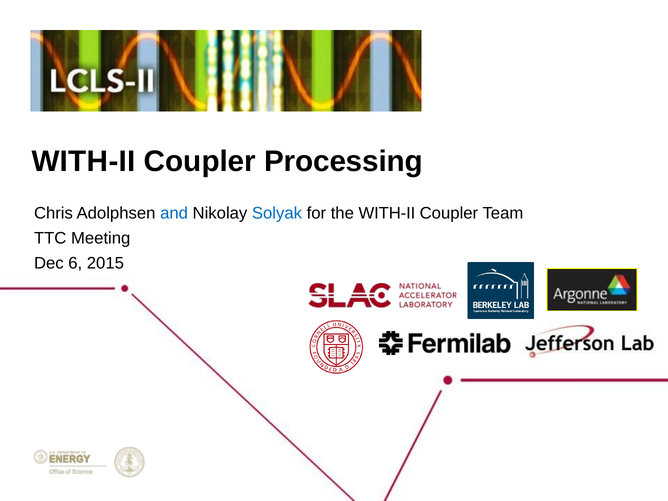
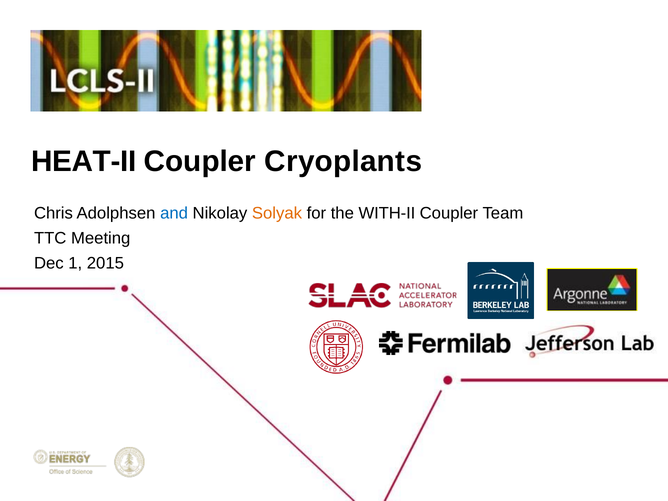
WITH-II: WITH-II -> HEAT-II (84, 162)
Processing: Processing -> Cryoplants (343, 162)
Solyak colour: blue -> orange (277, 213)
6: 6 -> 1 (75, 263)
